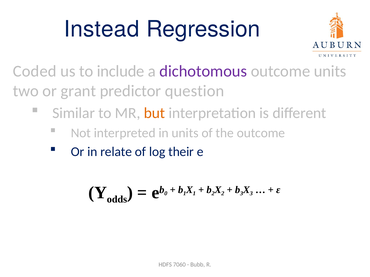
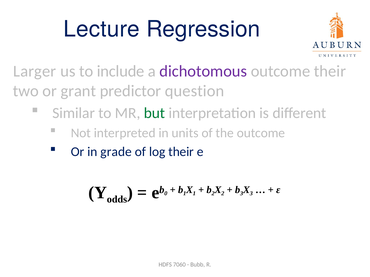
Instead: Instead -> Lecture (102, 29)
Coded: Coded -> Larger (35, 71)
outcome units: units -> their (330, 71)
but colour: orange -> green (154, 113)
relate: relate -> grade (116, 152)
